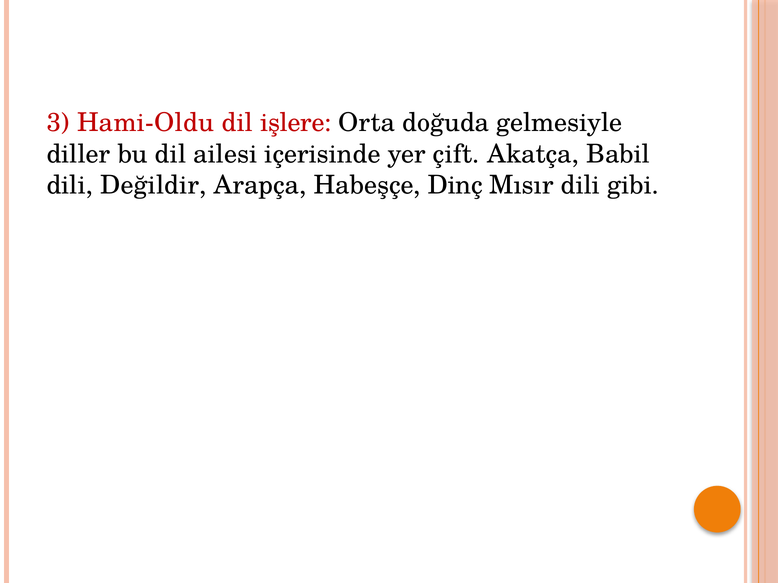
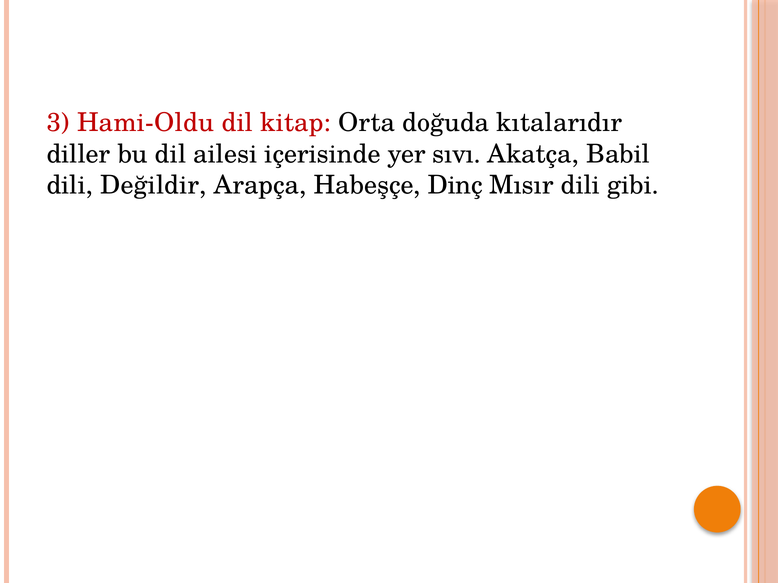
işlere: işlere -> kitap (296, 123)
gelmesiyle: gelmesiyle -> kıtalarıdır (559, 123)
çift: çift -> sıvı (457, 154)
